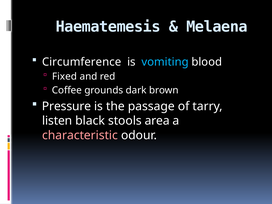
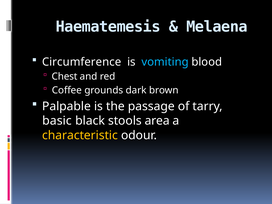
Fixed: Fixed -> Chest (65, 77)
Pressure: Pressure -> Palpable (67, 106)
listen: listen -> basic (57, 121)
characteristic colour: pink -> yellow (80, 135)
